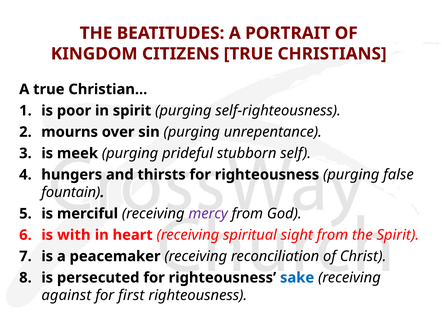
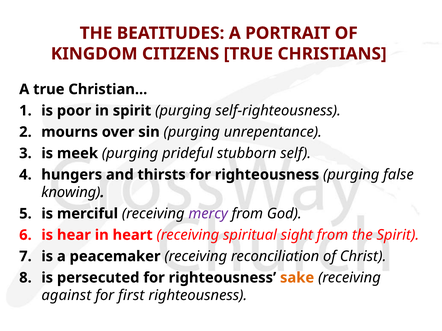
fountain: fountain -> knowing (71, 193)
with: with -> hear (74, 235)
sake colour: blue -> orange (297, 278)
